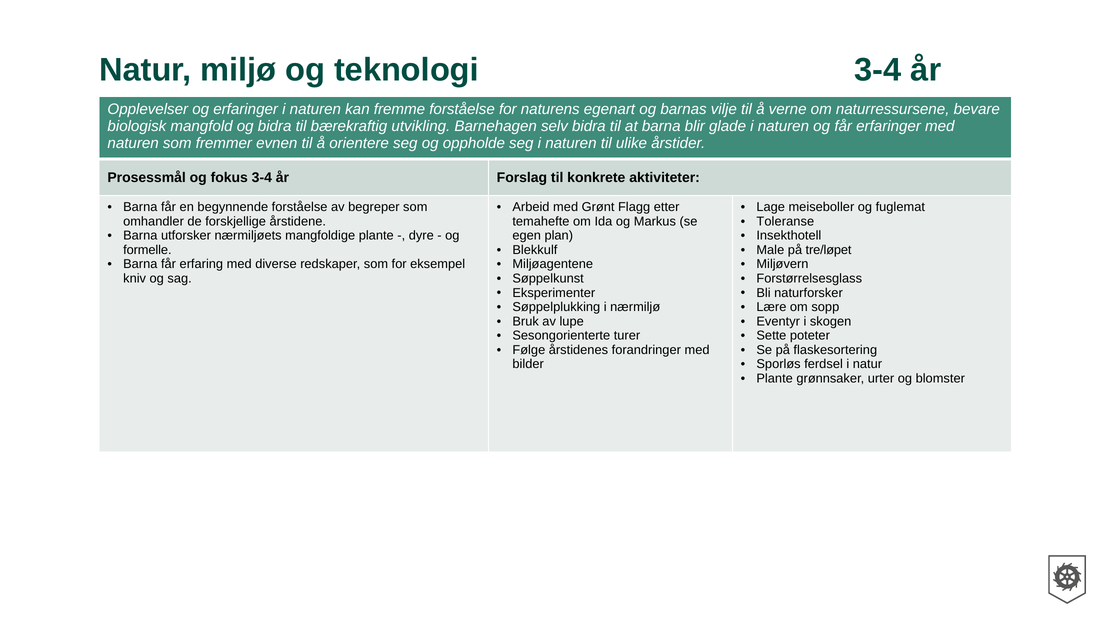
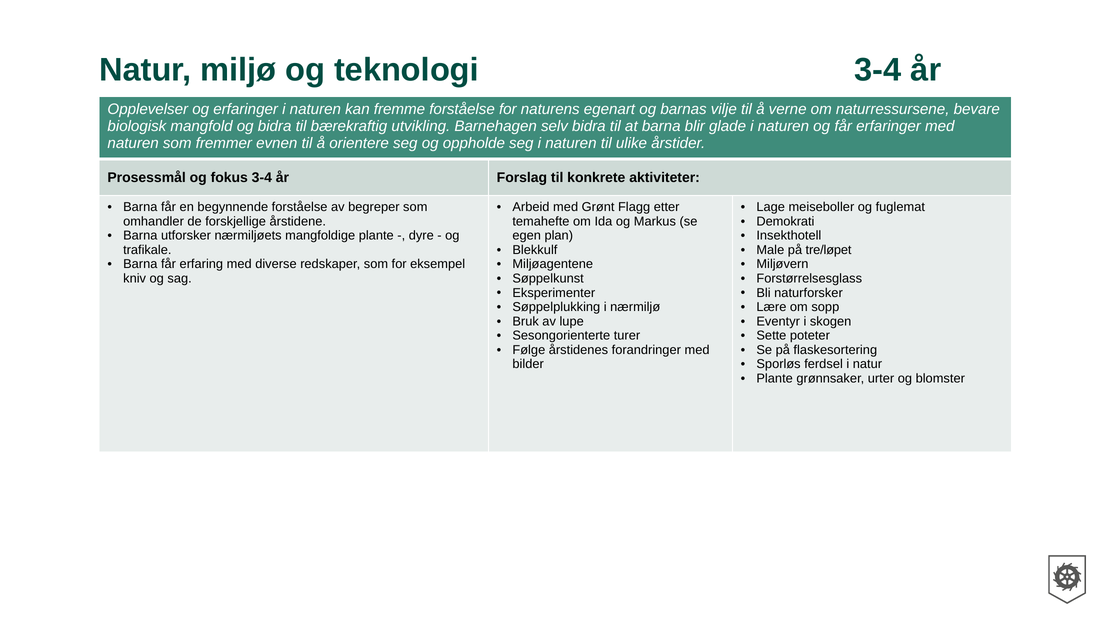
Toleranse: Toleranse -> Demokrati (785, 221)
formelle: formelle -> trafikale (147, 250)
